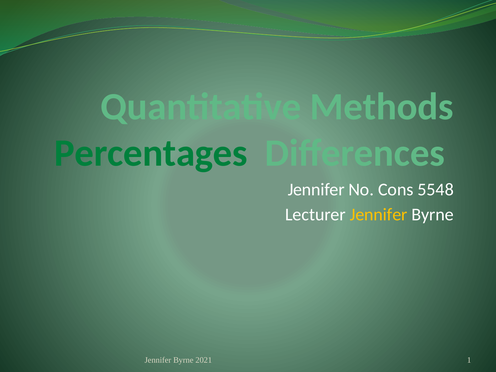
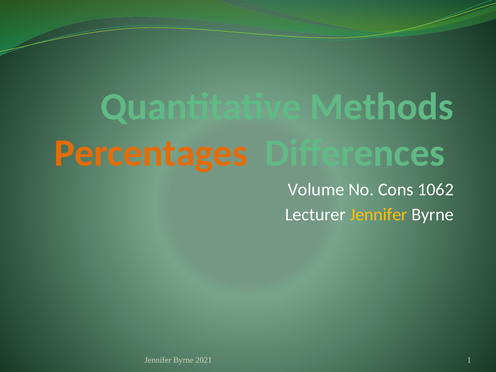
Percentages colour: green -> orange (151, 153)
Jennifer: Jennifer -> Volume (316, 190)
5548: 5548 -> 1062 (436, 190)
